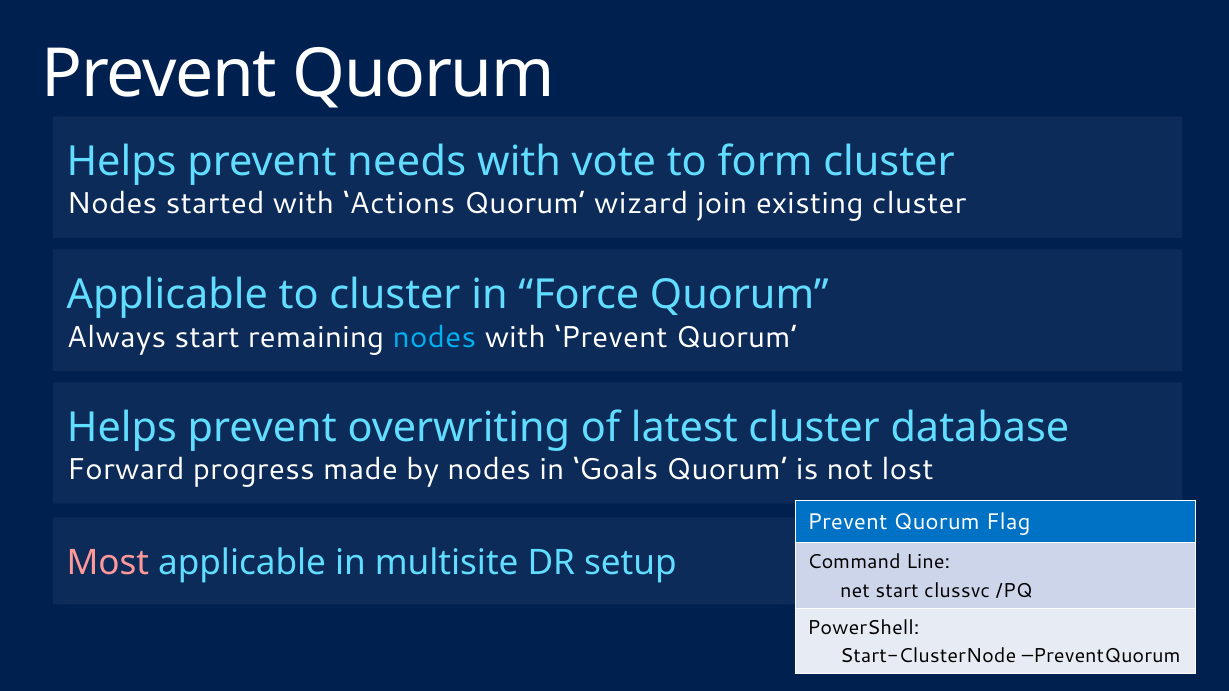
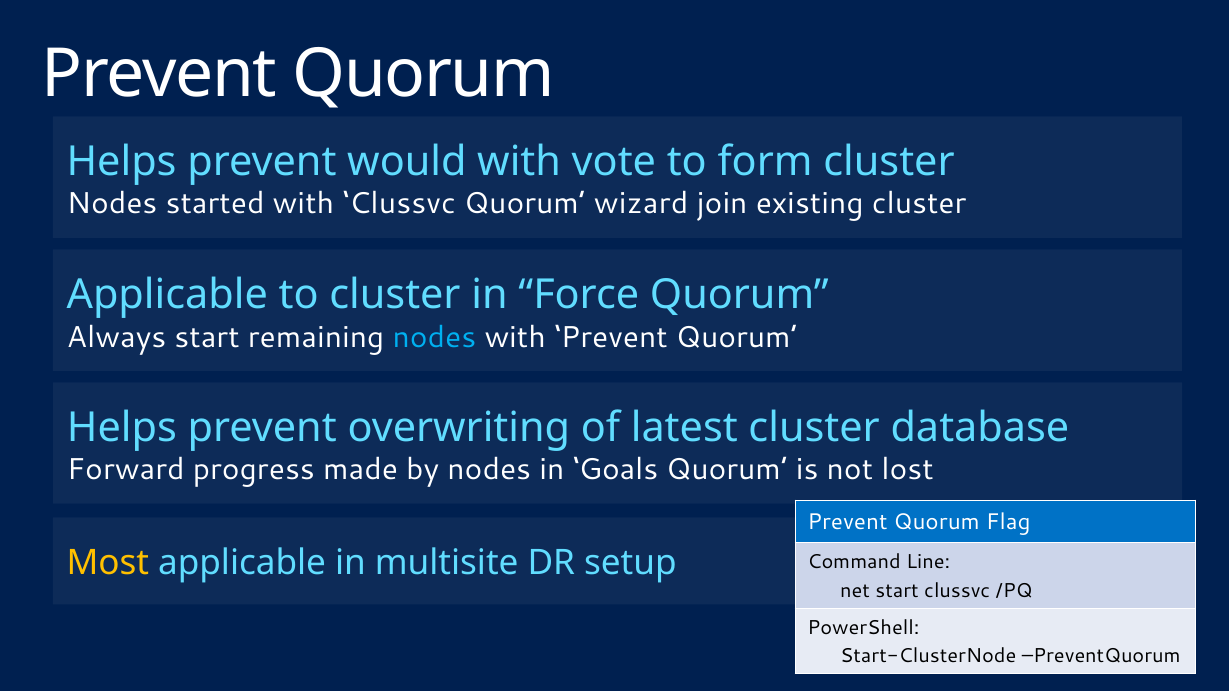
needs: needs -> would (407, 162)
with Actions: Actions -> Clussvc (399, 204)
Most colour: pink -> yellow (108, 563)
